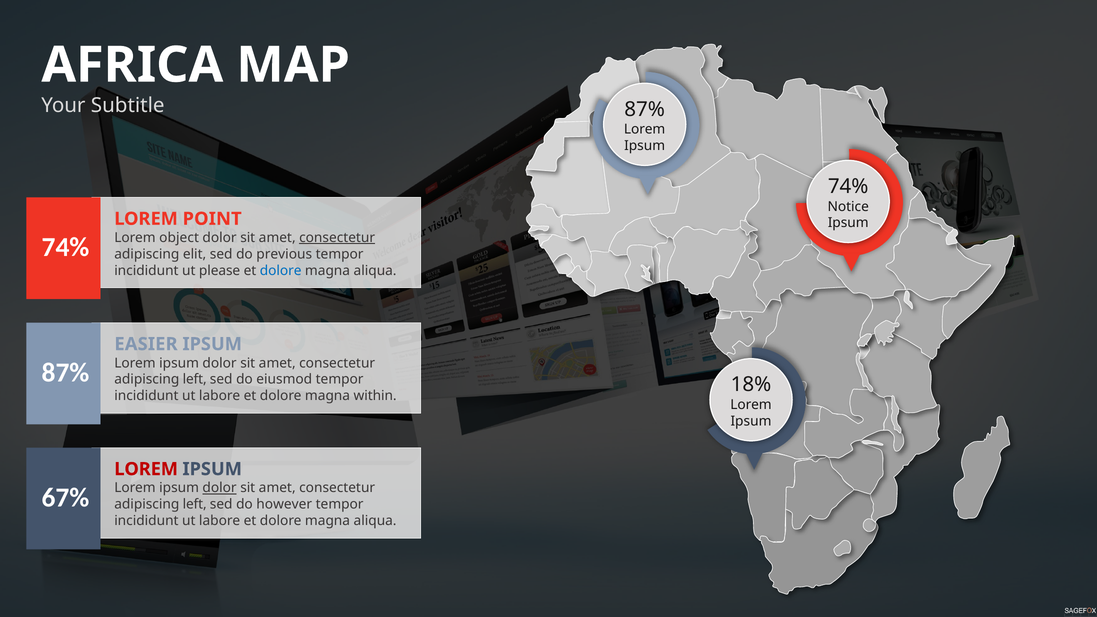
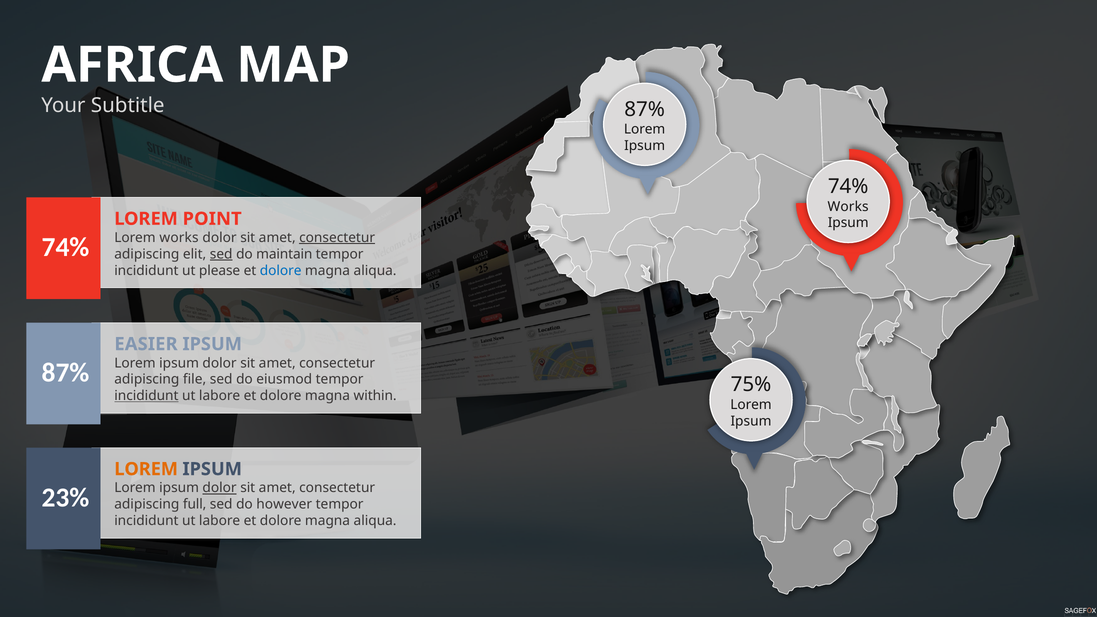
Notice: Notice -> Works (848, 207)
Lorem object: object -> works (179, 238)
sed underline: none -> present (221, 254)
previous: previous -> maintain (284, 254)
left: left -> file (195, 379)
18%: 18% -> 75% (751, 385)
incididunt underline: none -> present (146, 396)
LOREM colour: red -> orange (146, 469)
67%: 67% -> 23% (65, 498)
left: left -> full (195, 504)
